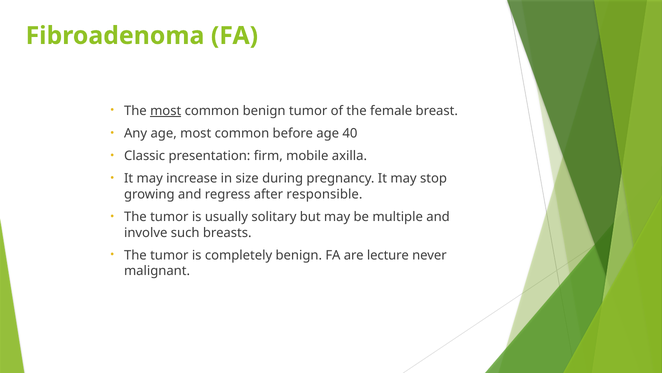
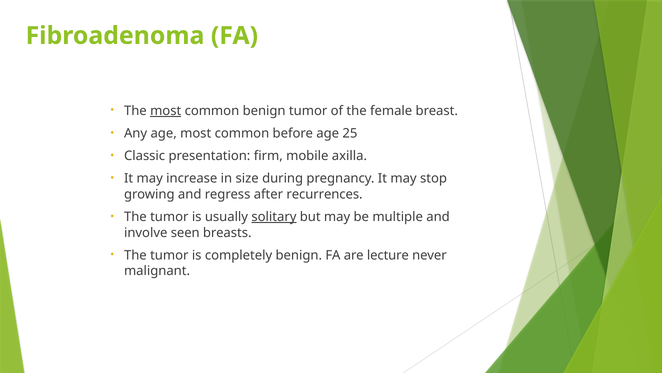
40: 40 -> 25 (350, 133)
responsible: responsible -> recurrences (325, 194)
solitary underline: none -> present (274, 217)
such: such -> seen (185, 232)
